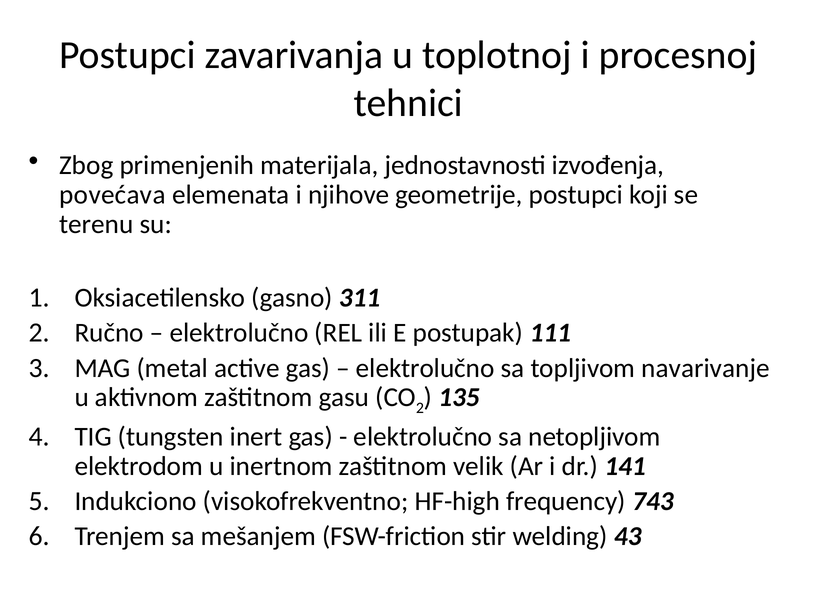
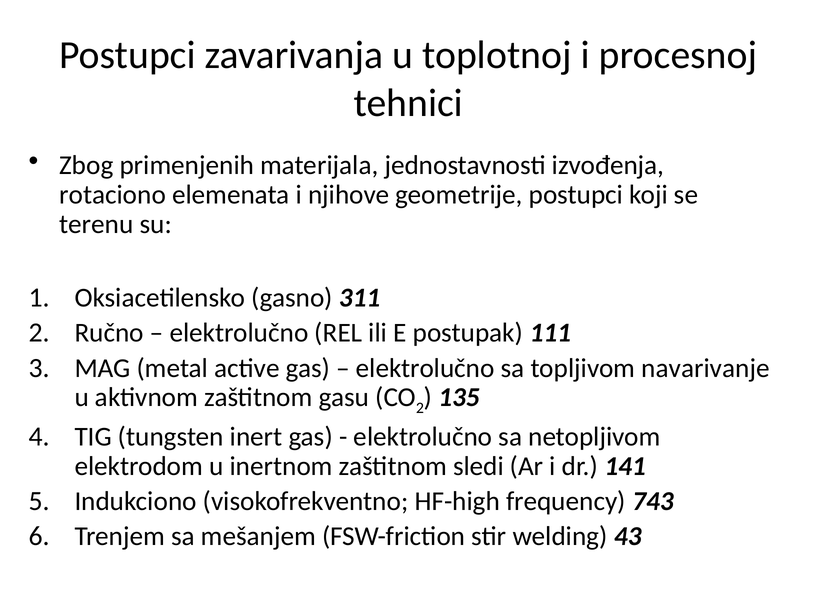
povećava: povećava -> rotaciono (113, 195)
velik: velik -> sledi (479, 466)
